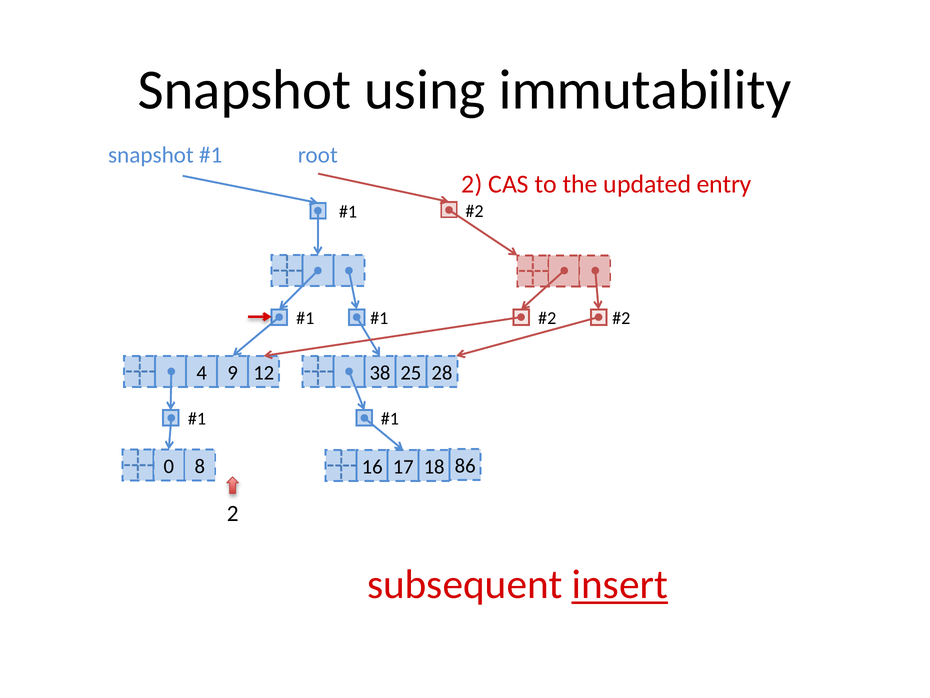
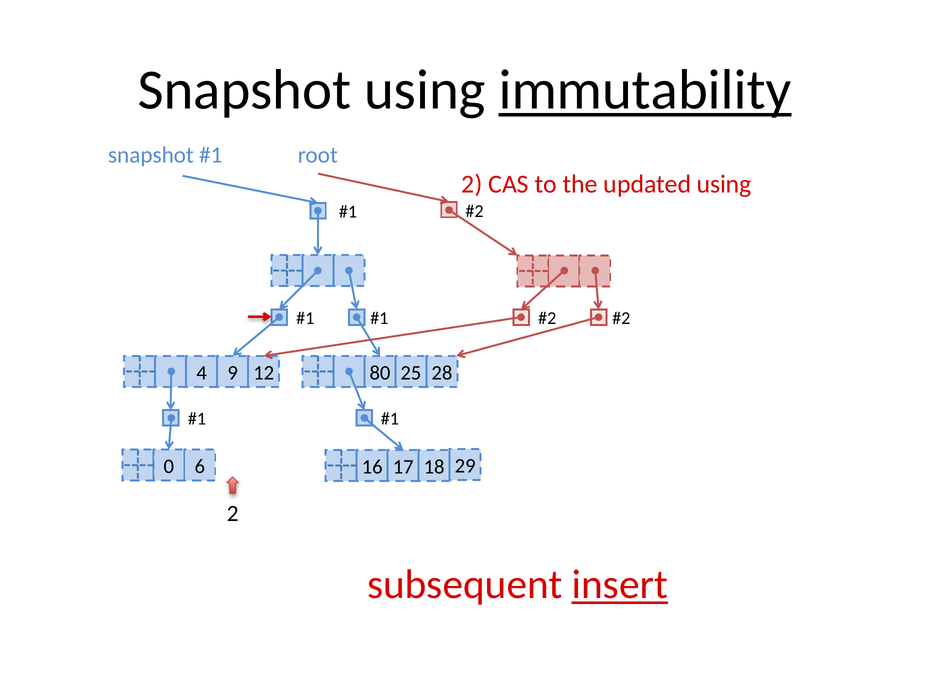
immutability underline: none -> present (645, 90)
updated entry: entry -> using (724, 184)
38: 38 -> 80 (380, 373)
8: 8 -> 6 (200, 466)
86: 86 -> 29 (465, 466)
